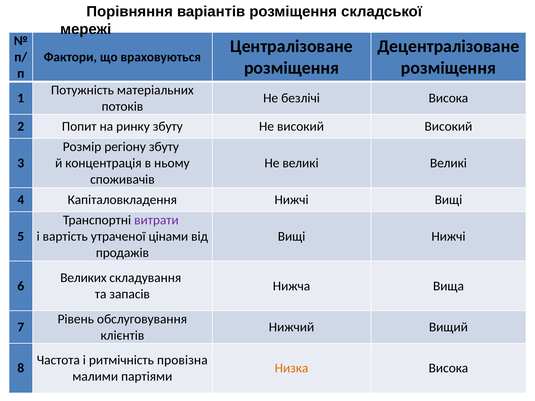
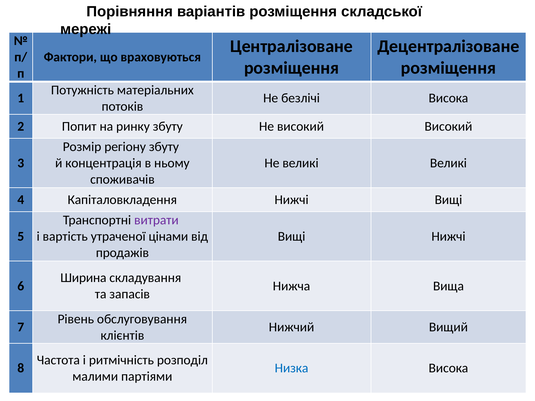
Великих: Великих -> Ширина (83, 278)
провізна: провізна -> розподіл (182, 360)
Низка colour: orange -> blue (292, 368)
